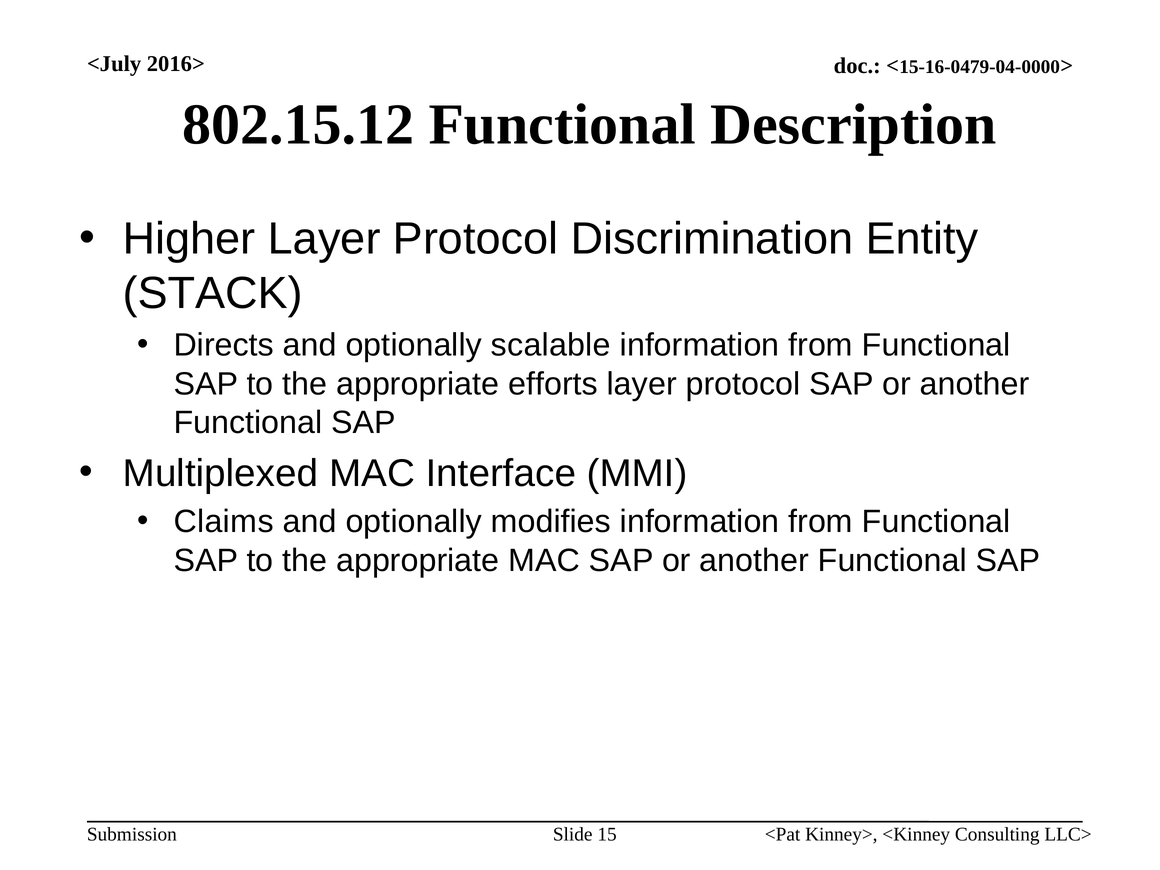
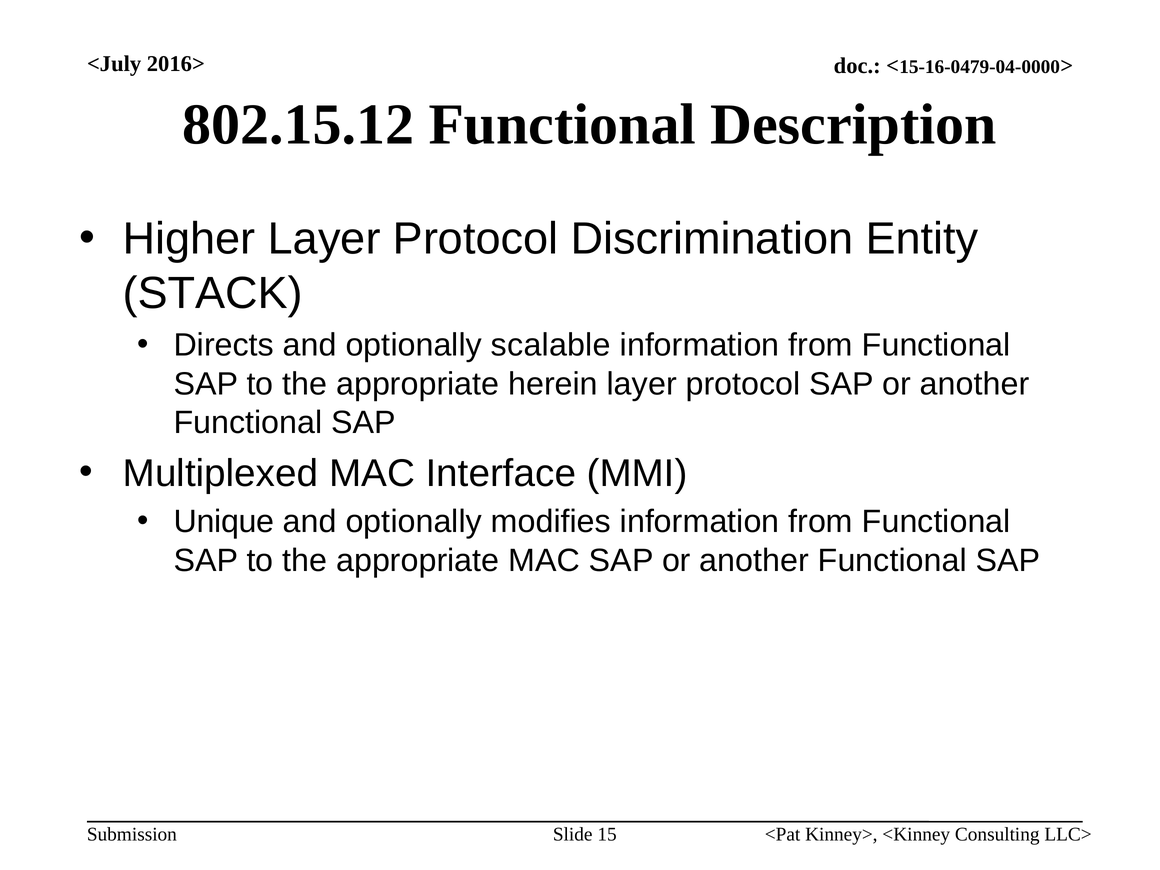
efforts: efforts -> herein (553, 384)
Claims: Claims -> Unique (224, 522)
